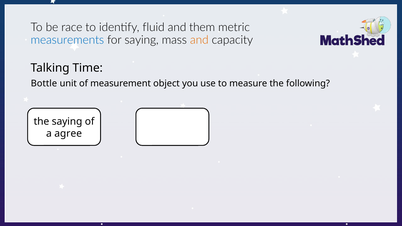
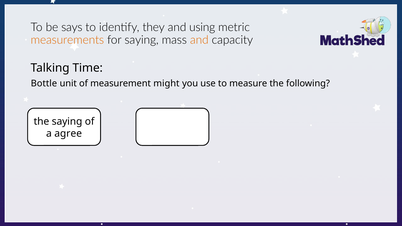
race: race -> says (72, 27)
fluid: fluid -> they (154, 27)
them: them -> using (202, 27)
measurements colour: blue -> orange (67, 40)
object: object -> might (166, 83)
